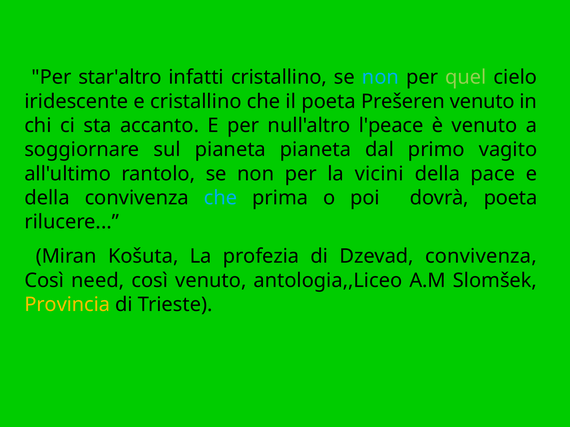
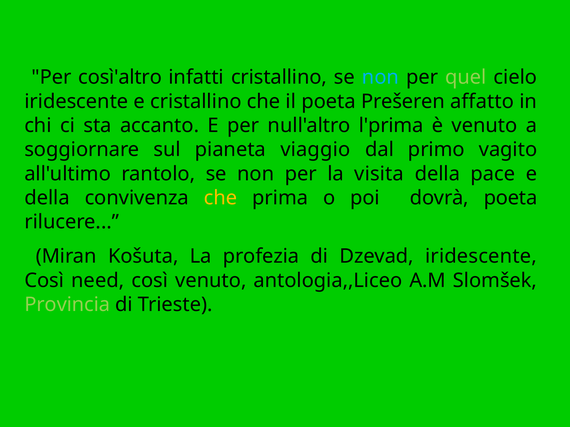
star'altro: star'altro -> così'altro (120, 77)
Prešeren venuto: venuto -> affatto (482, 102)
l'peace: l'peace -> l'prima (391, 126)
pianeta pianeta: pianeta -> viaggio (315, 150)
vicini: vicini -> visita (379, 174)
che colour: light blue -> yellow (221, 198)
Dzevad convivenza: convivenza -> iridescente (481, 257)
Provincia colour: yellow -> light green (67, 305)
